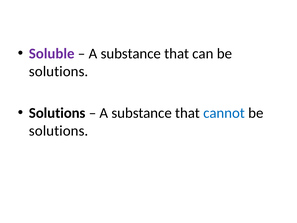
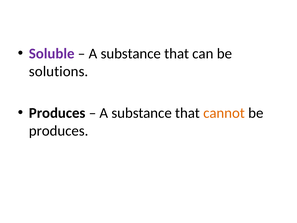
Solutions: Solutions -> Produces (57, 113)
cannot colour: blue -> orange (224, 113)
solutions: solutions -> produces (59, 131)
